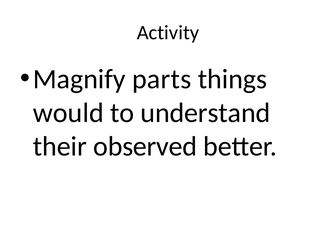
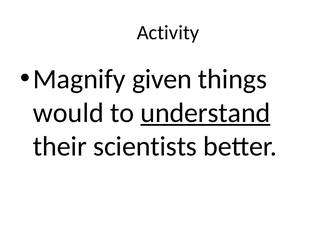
parts: parts -> given (162, 79)
understand underline: none -> present (205, 113)
observed: observed -> scientists (145, 146)
